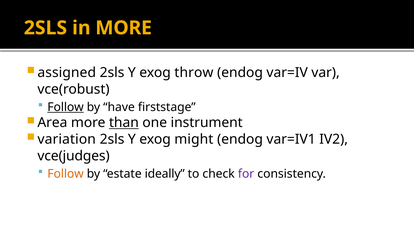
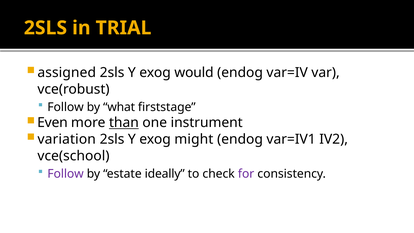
in MORE: MORE -> TRIAL (123, 28)
throw: throw -> would (194, 73)
Follow underline: present -> none (66, 107)
have: have -> what (119, 107)
Area: Area -> Even (52, 123)
vce(judges: vce(judges -> vce(school (73, 156)
Follow colour: orange -> purple (66, 174)
